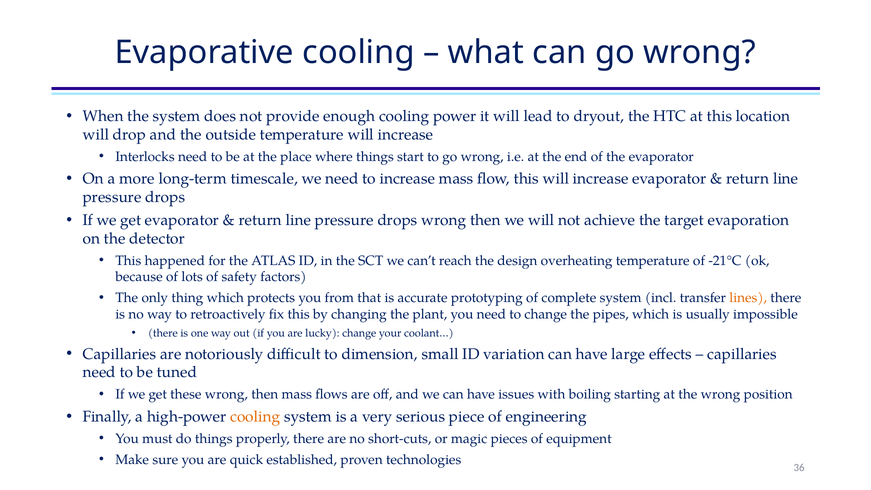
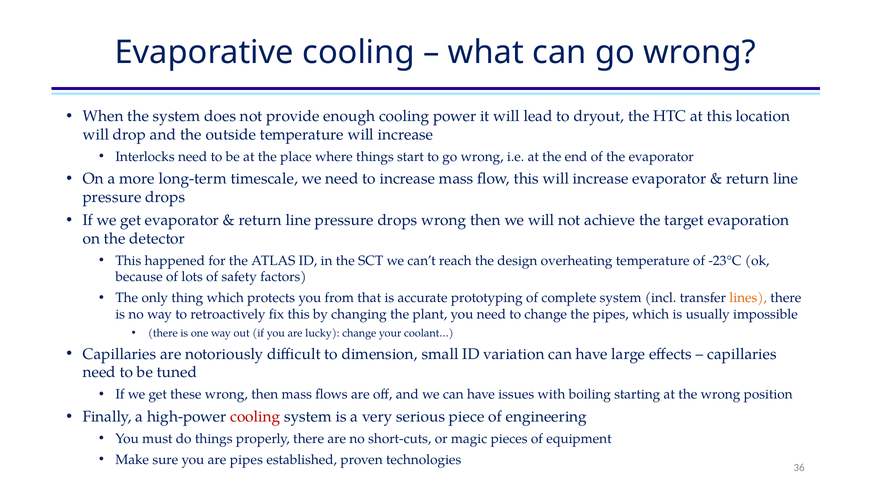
-21°C: -21°C -> -23°C (725, 261)
cooling colour: orange -> red (255, 417)
are quick: quick -> pipes (246, 460)
